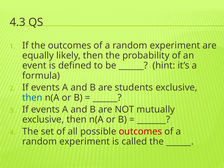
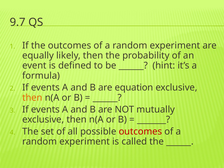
4.3: 4.3 -> 9.7 (18, 22)
students: students -> equation (134, 88)
then colour: blue -> orange (32, 98)
